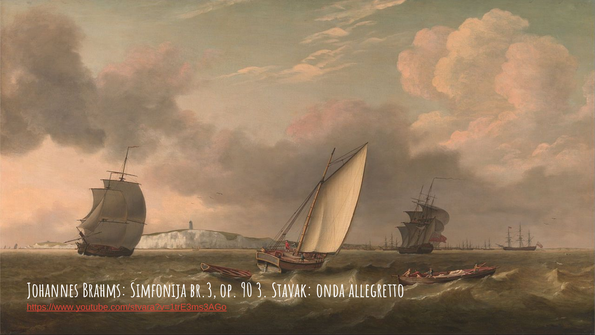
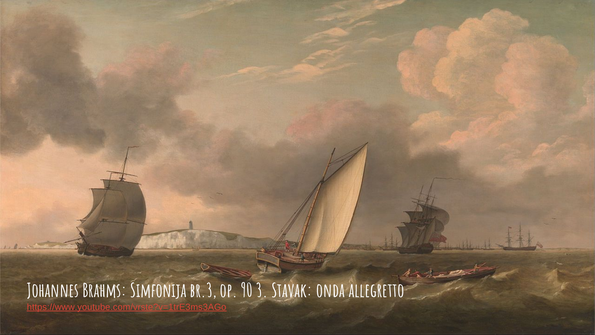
https://www.youtube.com/stvara?v=1trE3ms3AGo: https://www.youtube.com/stvara?v=1trE3ms3AGo -> https://www.youtube.com/vrste?v=1trE3ms3AGo (127, 307)
